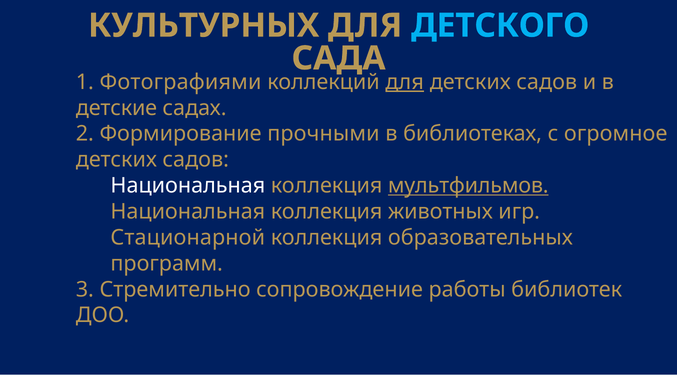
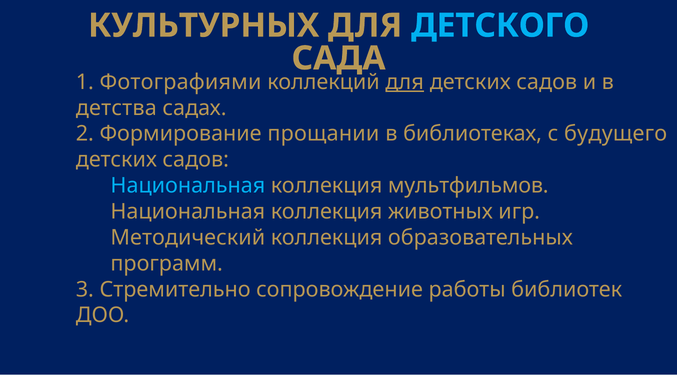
детские: детские -> детства (116, 108)
прочными: прочными -> прощании (323, 134)
огромное: огромное -> будущего (616, 134)
Национальная colour: white -> light blue (188, 186)
мультфильмов underline: present -> none (468, 186)
Стационарной: Стационарной -> Методический (188, 237)
